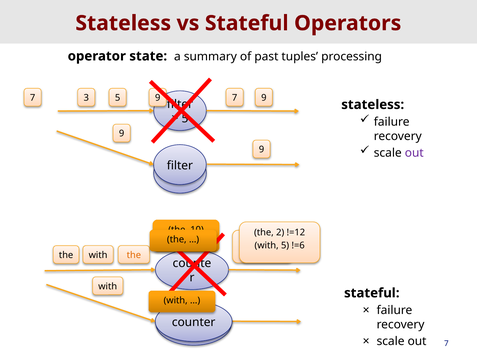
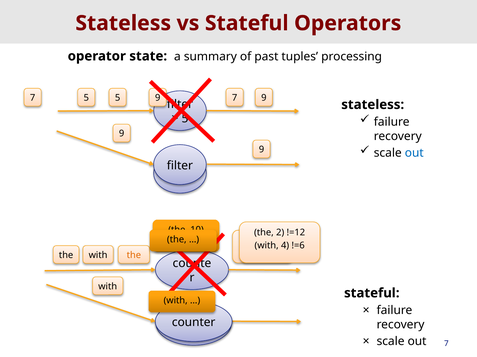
7 3: 3 -> 5 (86, 98)
out colour: purple -> blue (414, 153)
5: 5 -> 4 (285, 246)
